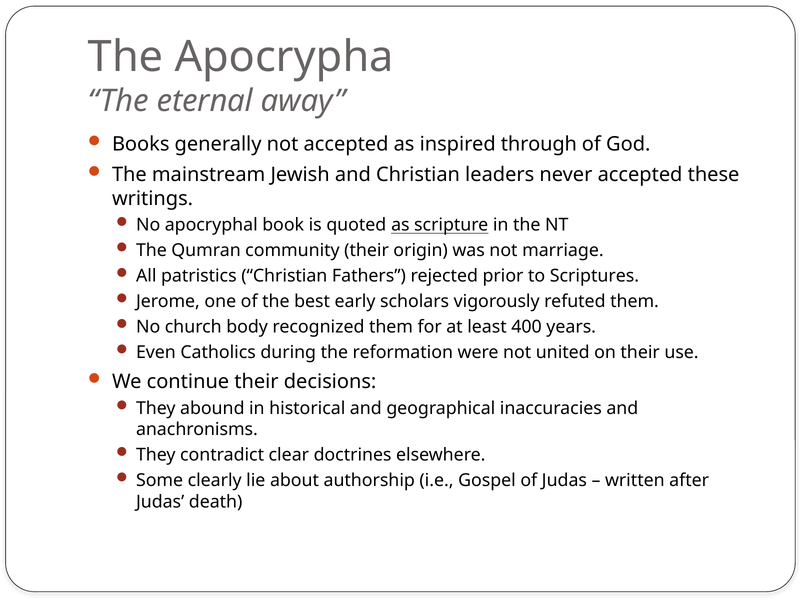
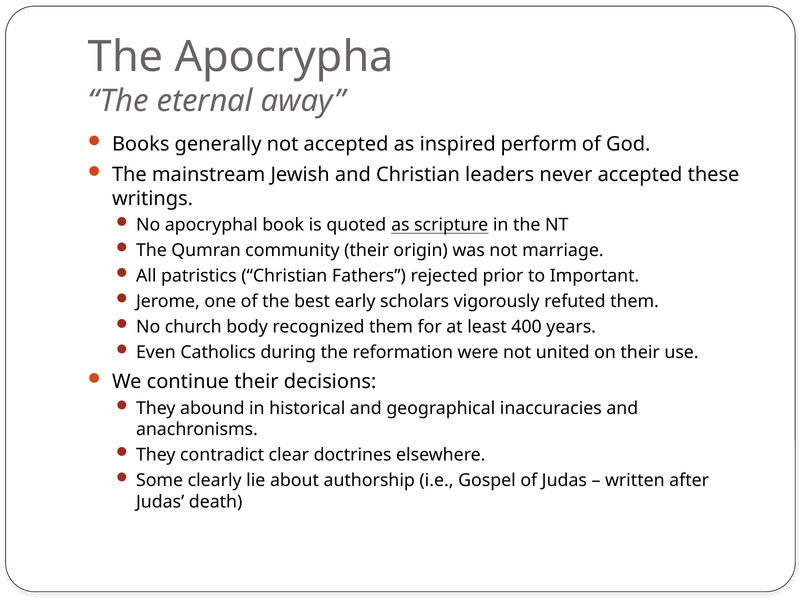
through: through -> perform (539, 144)
Scriptures: Scriptures -> Important (595, 276)
